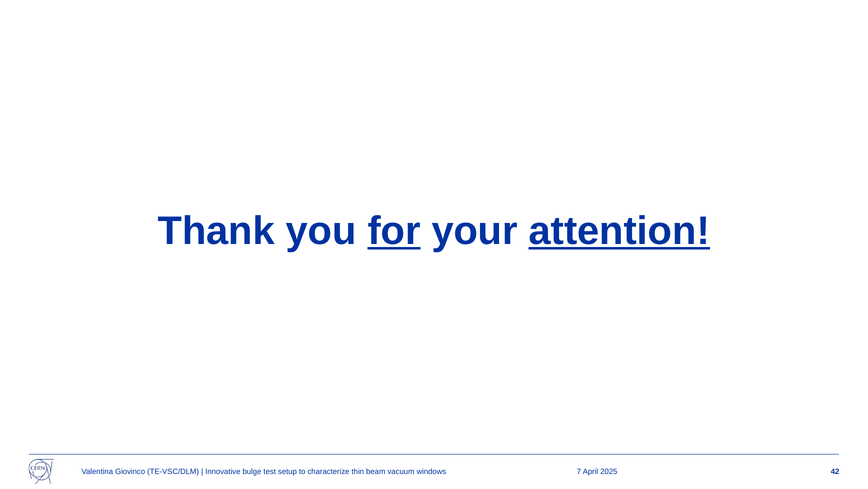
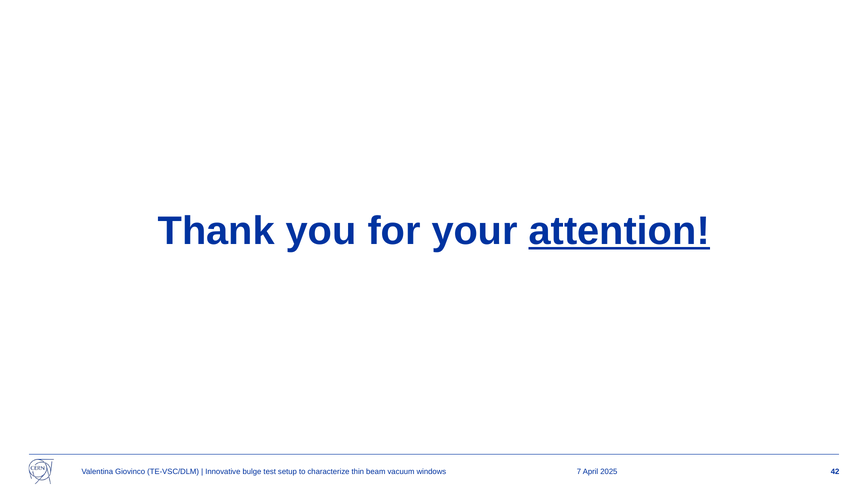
for underline: present -> none (394, 231)
